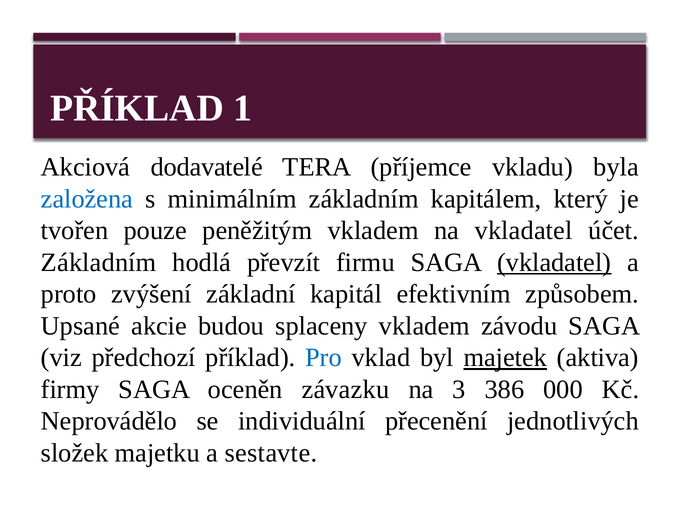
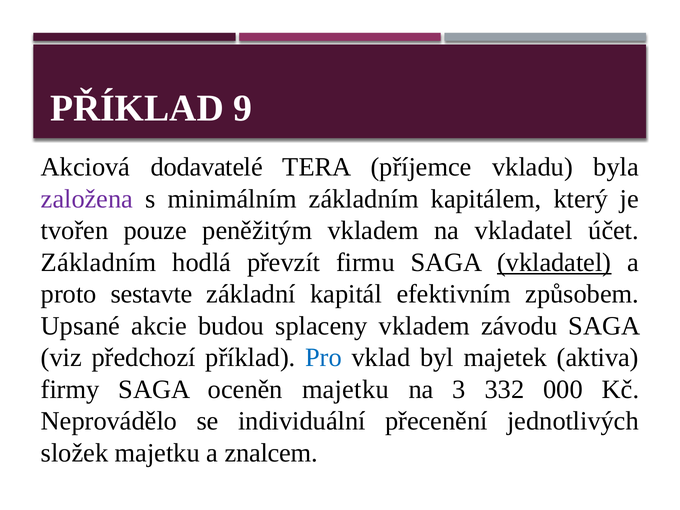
1: 1 -> 9 (243, 108)
založena colour: blue -> purple (87, 199)
zvýšení: zvýšení -> sestavte (152, 294)
majetek underline: present -> none (505, 358)
oceněn závazku: závazku -> majetku (345, 389)
386: 386 -> 332 (504, 389)
sestavte: sestavte -> znalcem (271, 453)
